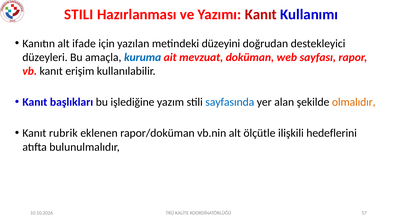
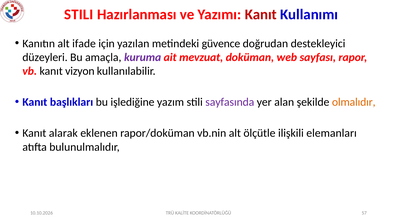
düzeyini: düzeyini -> güvence (221, 44)
kuruma colour: blue -> purple (143, 57)
erişim: erişim -> vizyon (80, 71)
sayfasında colour: blue -> purple (230, 102)
rubrik: rubrik -> alarak (63, 133)
hedeflerini: hedeflerini -> elemanları (332, 133)
